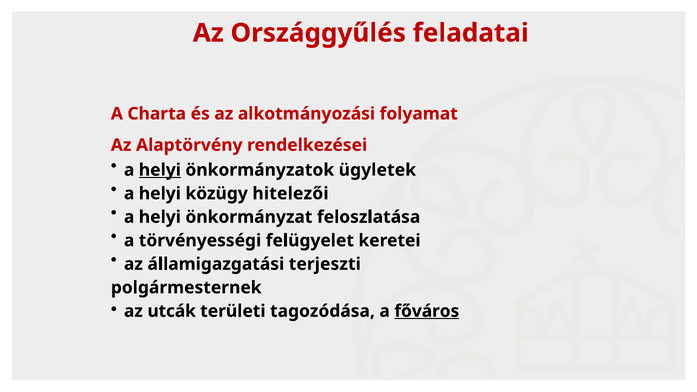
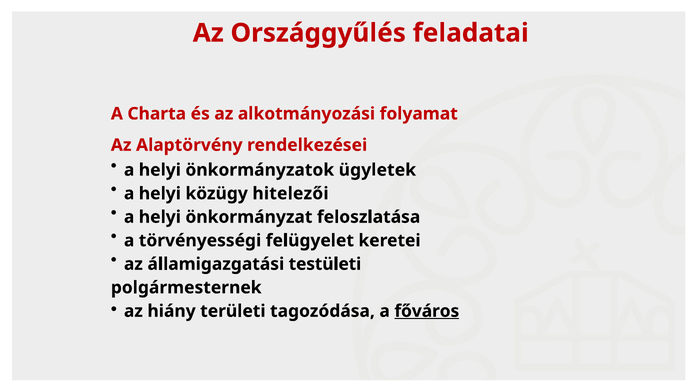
helyi underline: present -> none (160, 170)
terjeszti: terjeszti -> testületi (325, 264)
utcák: utcák -> hiány (172, 311)
